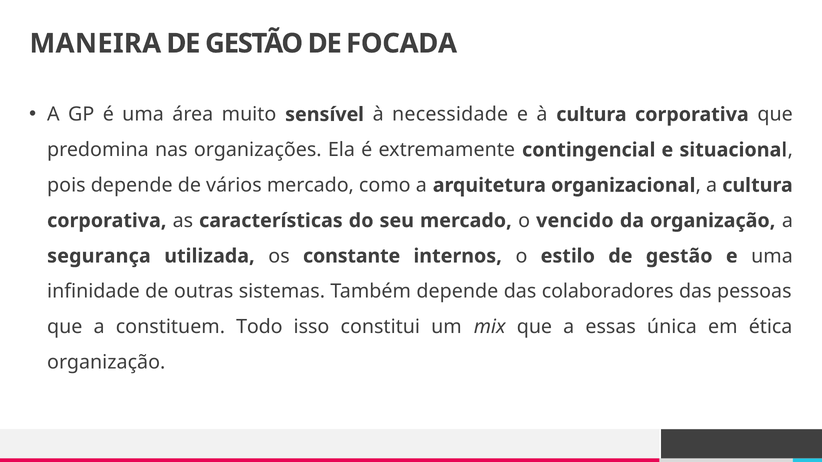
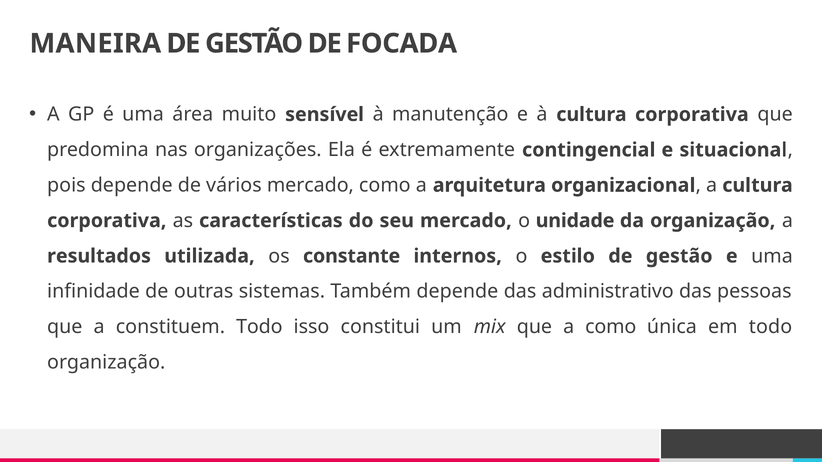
necessidade: necessidade -> manutenção (450, 115)
vencido: vencido -> unidade (575, 221)
segurança: segurança -> resultados (99, 256)
colaboradores: colaboradores -> administrativo (608, 292)
a essas: essas -> como (611, 327)
em ética: ética -> todo (770, 327)
